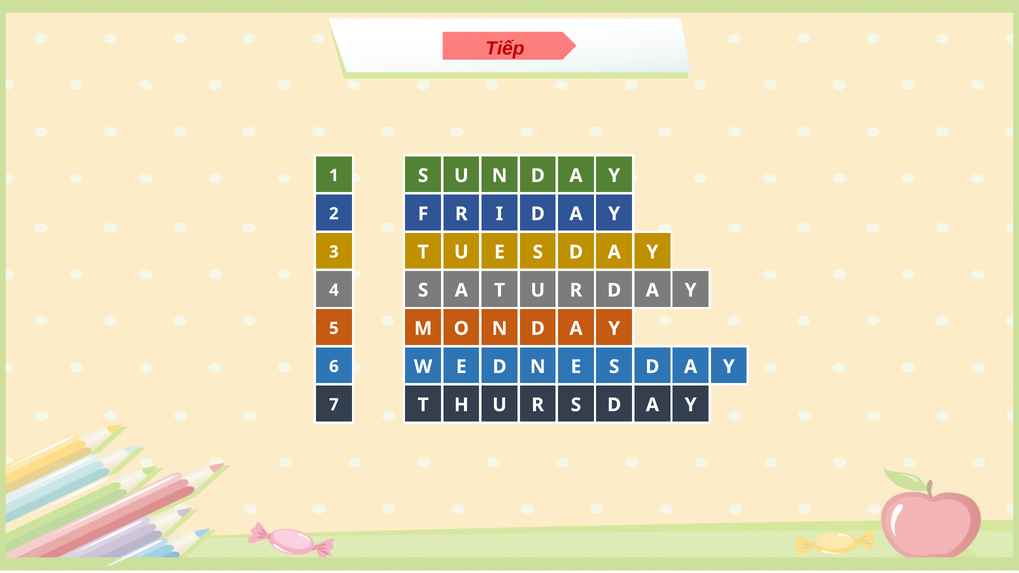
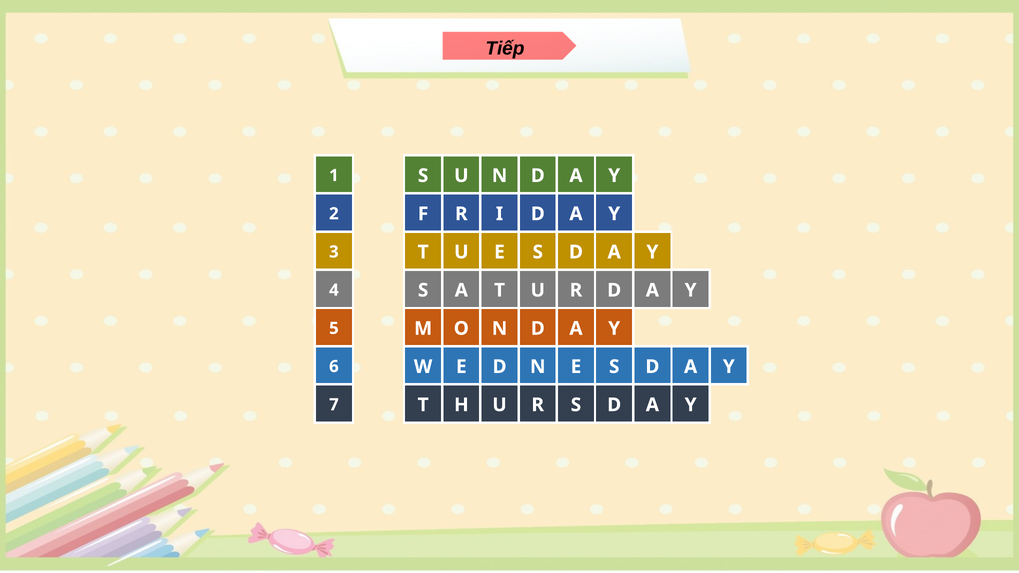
Tiếp colour: red -> black (505, 48)
